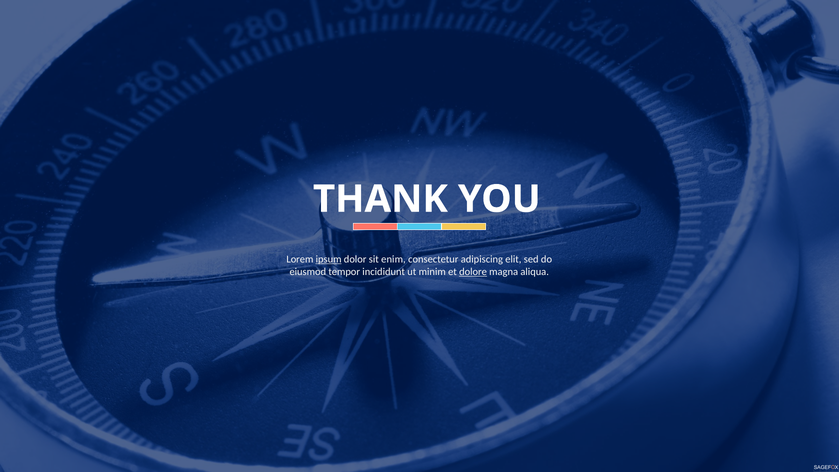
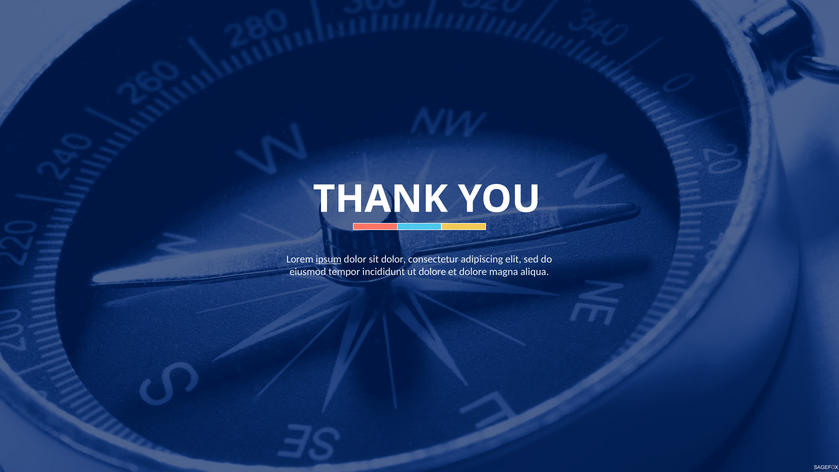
sit enim: enim -> dolor (394, 259)
ut minim: minim -> dolore (432, 272)
dolore underline: present -> none (473, 272)
